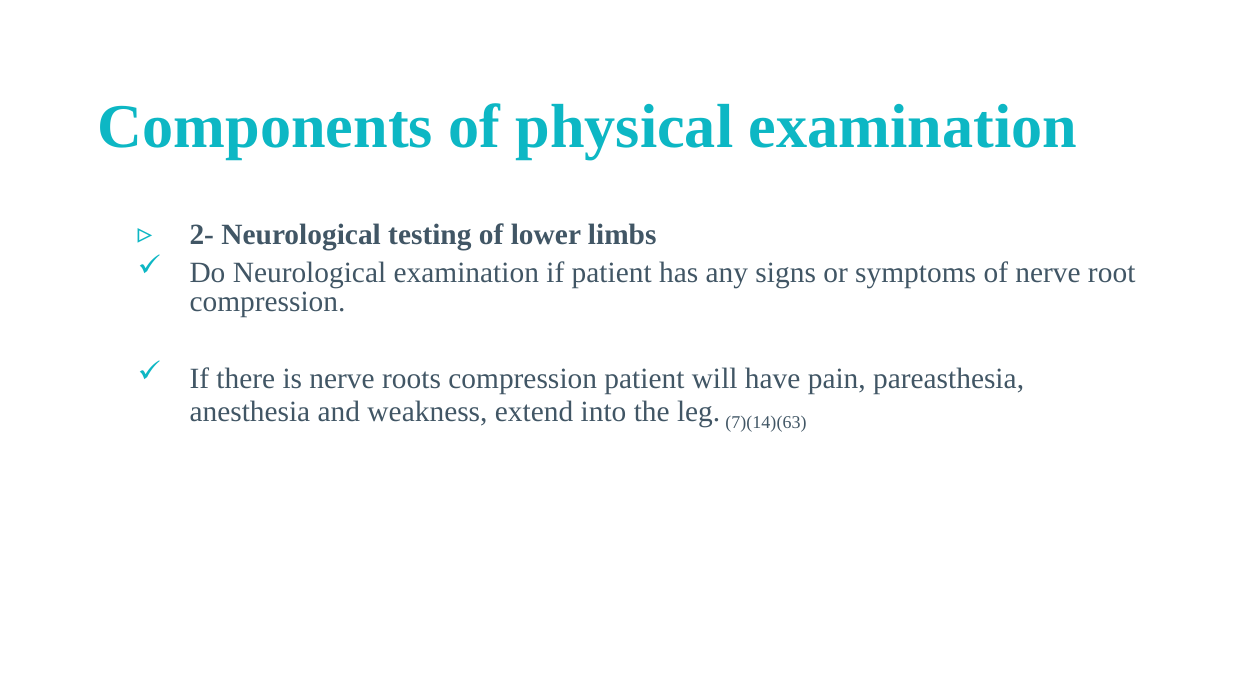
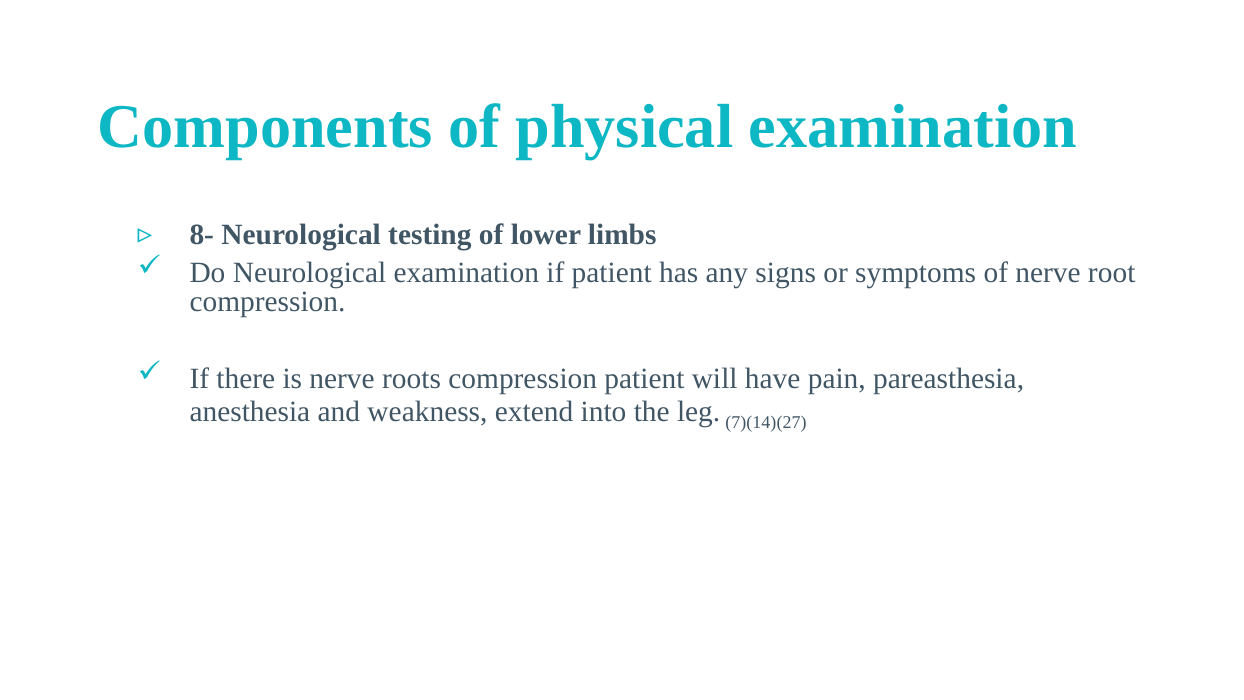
2-: 2- -> 8- (202, 235)
7)(14)(63: 7)(14)(63 -> 7)(14)(27 (766, 423)
